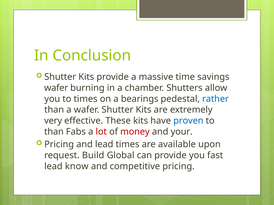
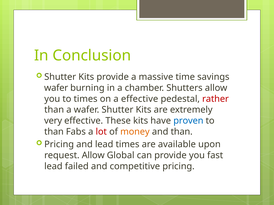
a bearings: bearings -> effective (140, 99)
rather colour: blue -> red (215, 99)
money colour: red -> orange (135, 132)
and your: your -> than (182, 132)
request Build: Build -> Allow (93, 156)
know: know -> failed (77, 167)
